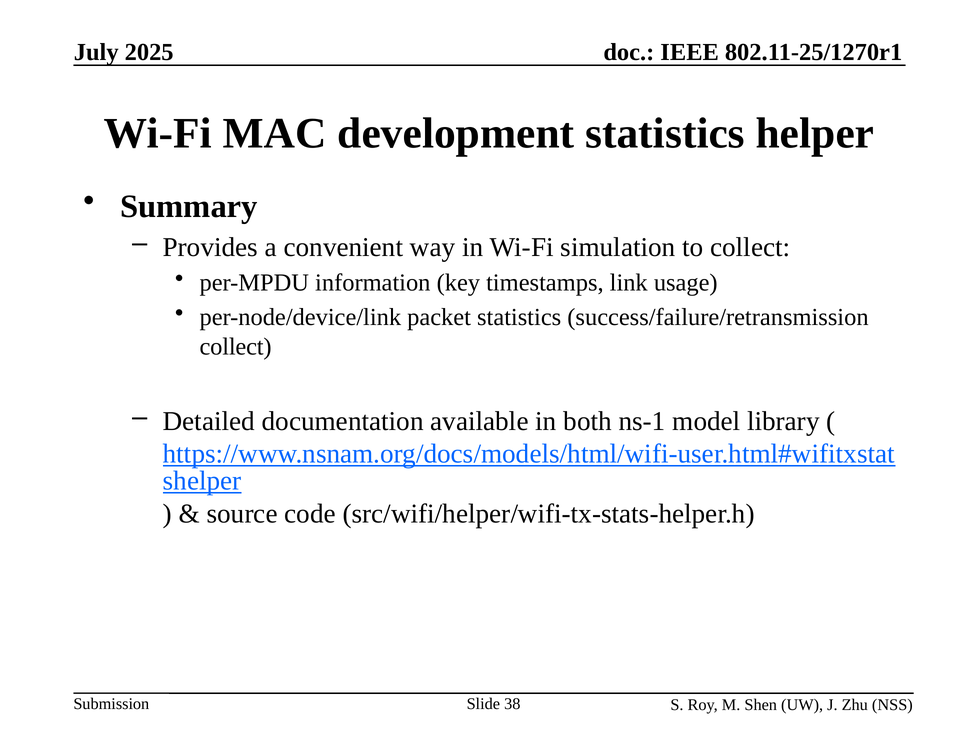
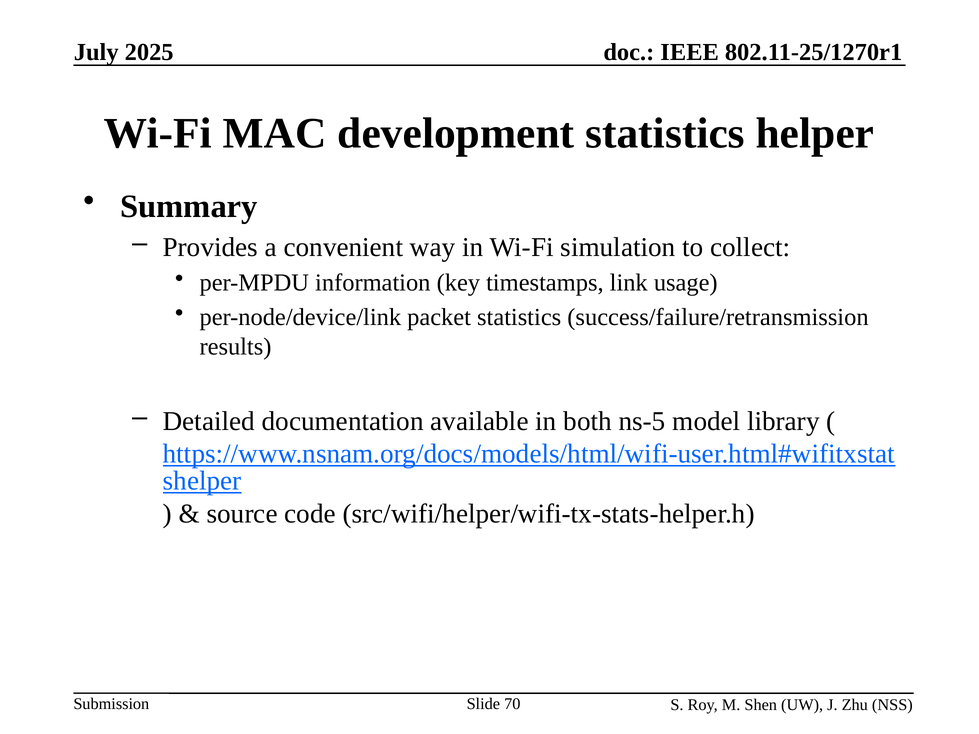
collect: collect -> results (235, 347)
ns-1: ns-1 -> ns-5 (642, 421)
38: 38 -> 70 (512, 704)
